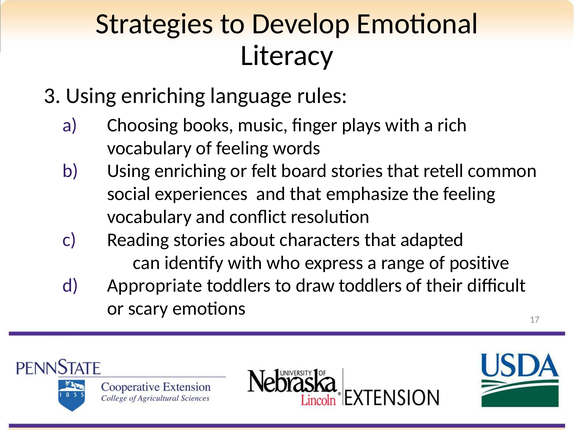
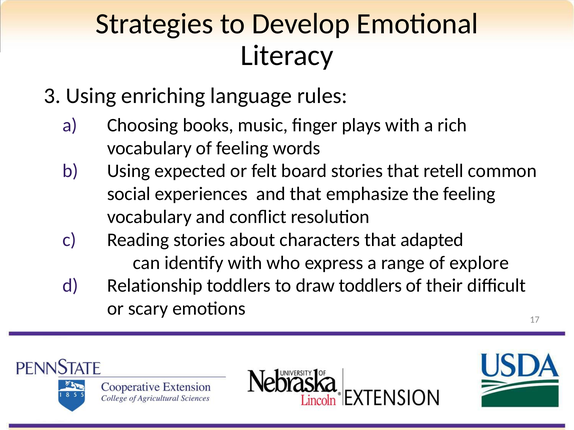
enriching: enriching -> expected (190, 171)
positive: positive -> explore (479, 263)
Appropriate: Appropriate -> Relationship (155, 286)
